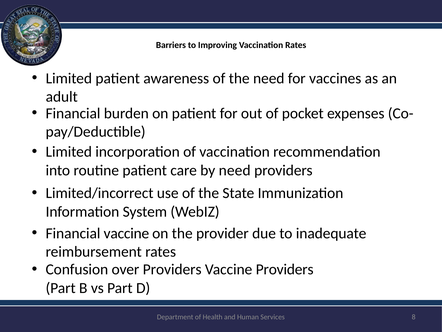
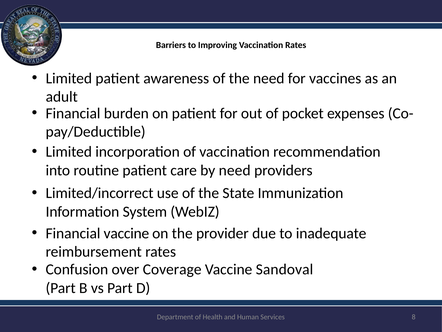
over Providers: Providers -> Coverage (172, 269)
Vaccine Providers: Providers -> Sandoval (284, 269)
